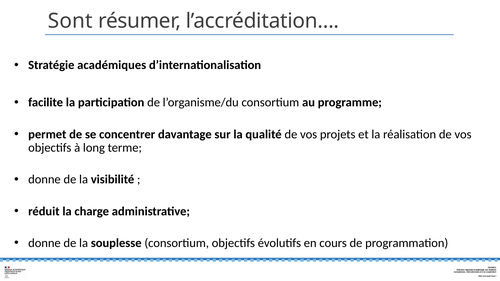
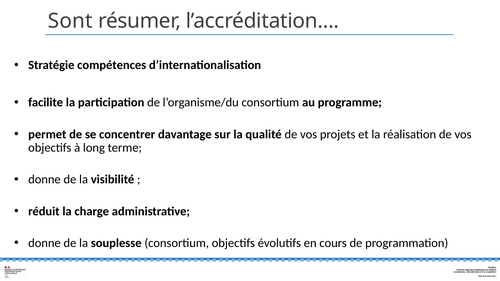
académiques: académiques -> compétences (112, 65)
